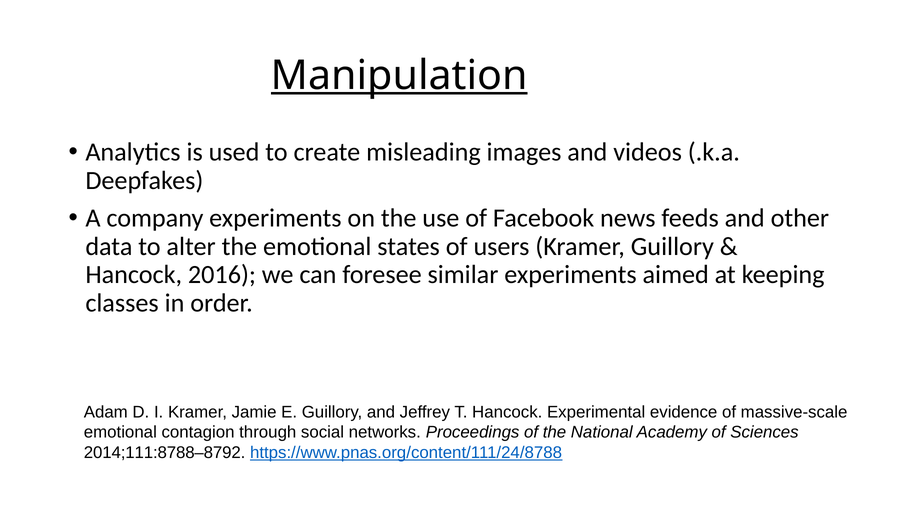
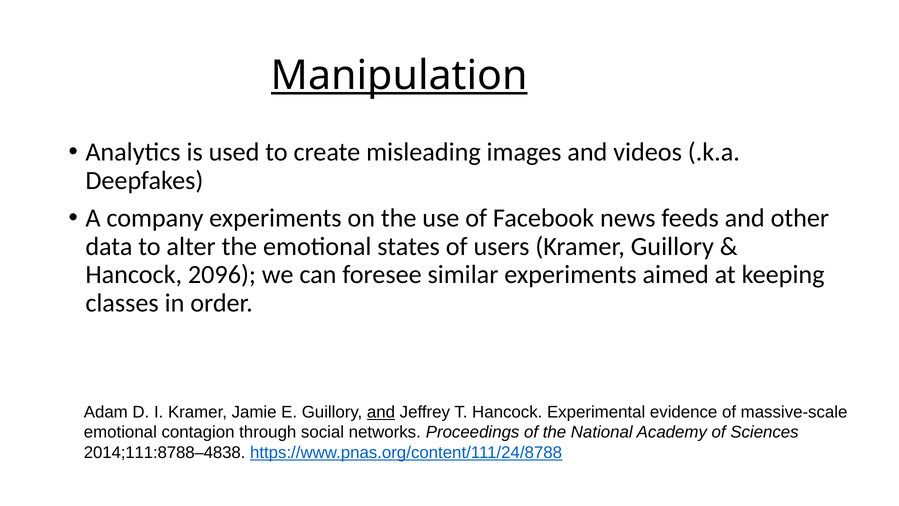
2016: 2016 -> 2096 (222, 275)
and underline: none -> present (381, 412)
2014;111:8788–8792: 2014;111:8788–8792 -> 2014;111:8788–4838 (165, 452)
